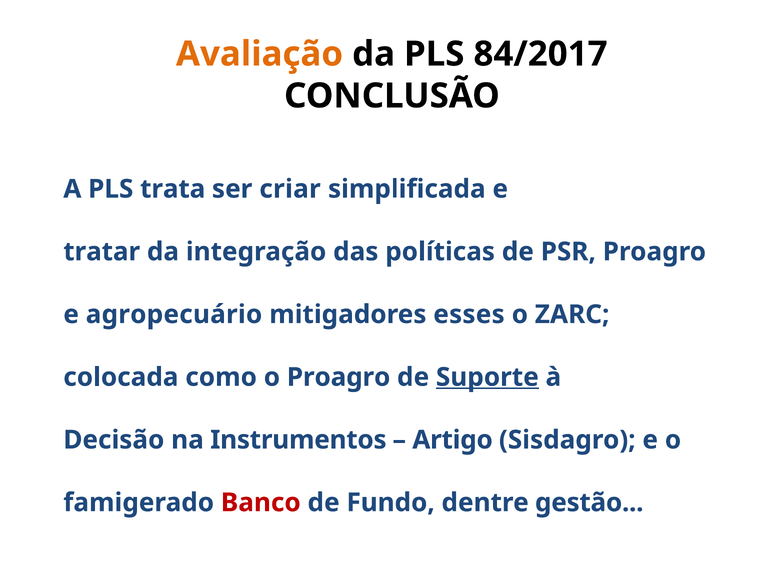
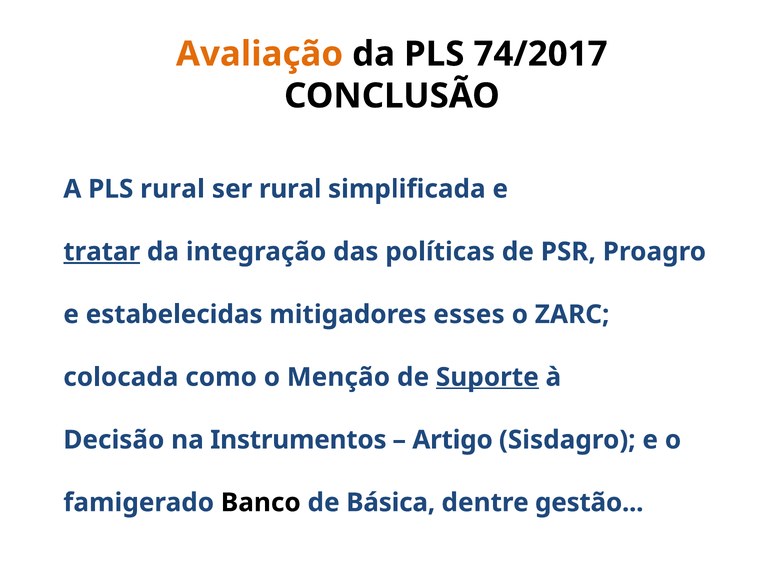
84/2017: 84/2017 -> 74/2017 (541, 54)
PLS trata: trata -> rural (173, 189)
ser criar: criar -> rural (290, 189)
tratar underline: none -> present (102, 252)
agropecuário: agropecuário -> estabelecidas (174, 314)
o Proagro: Proagro -> Menção (338, 377)
Banco colour: red -> black (261, 503)
Fundo: Fundo -> Básica (391, 503)
